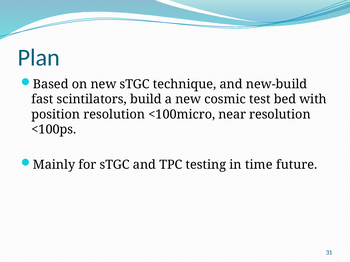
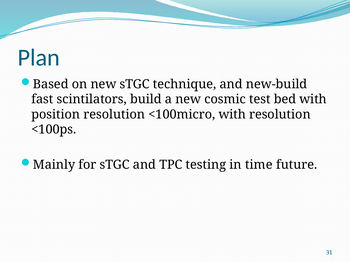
<100micro near: near -> with (232, 115)
